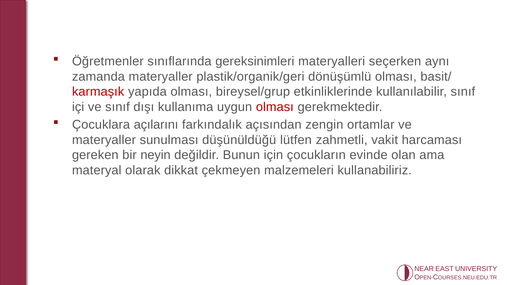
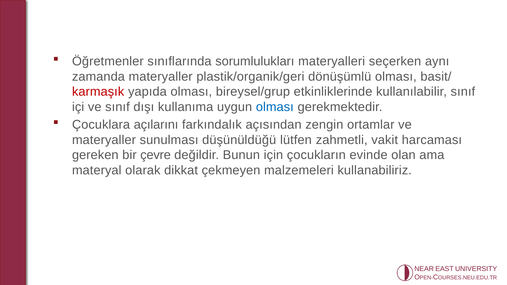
gereksinimleri: gereksinimleri -> sorumlulukları (255, 61)
olması colour: red -> blue (275, 107)
neyin: neyin -> çevre (156, 155)
